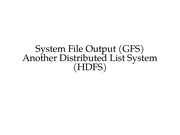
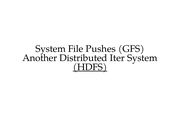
Output: Output -> Pushes (101, 49)
List: List -> Iter (117, 58)
HDFS underline: none -> present (90, 67)
